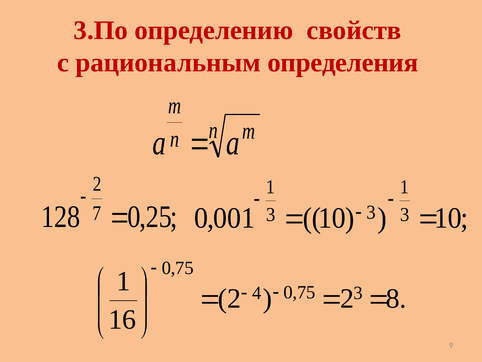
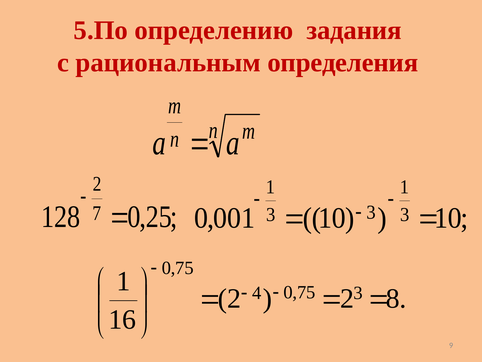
3.По: 3.По -> 5.По (101, 30)
свойств: свойств -> задания (354, 30)
